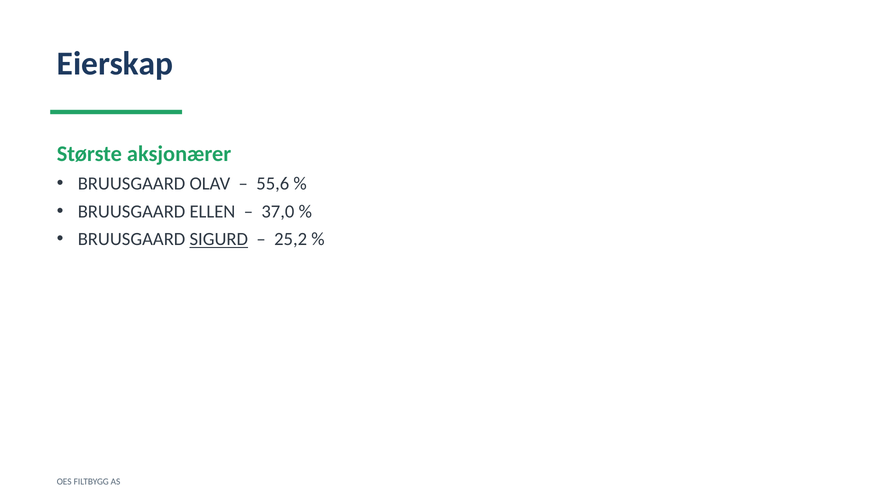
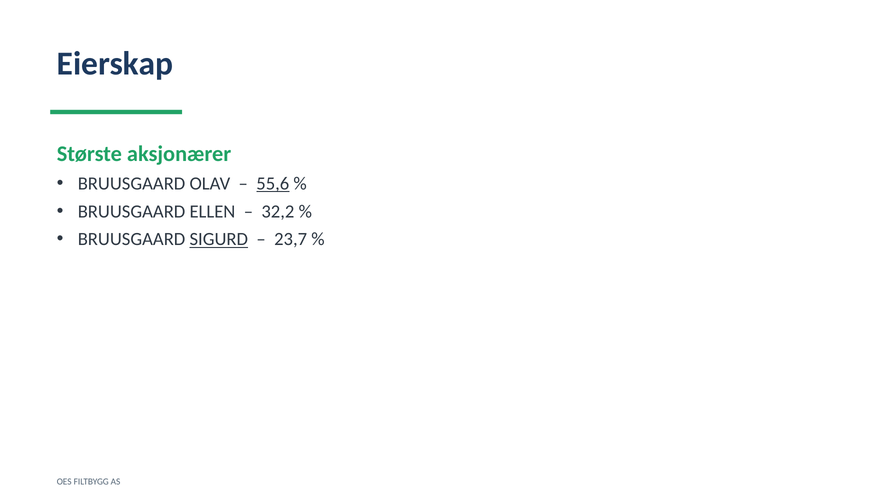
55,6 underline: none -> present (273, 184)
37,0: 37,0 -> 32,2 (278, 212)
25,2: 25,2 -> 23,7 (291, 239)
